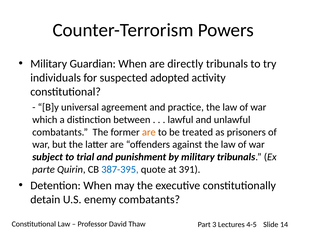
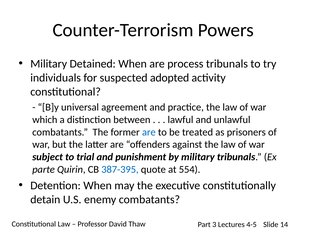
Guardian: Guardian -> Detained (93, 64)
directly: directly -> process (185, 64)
are colour: orange -> blue (149, 132)
391: 391 -> 554 (190, 170)
